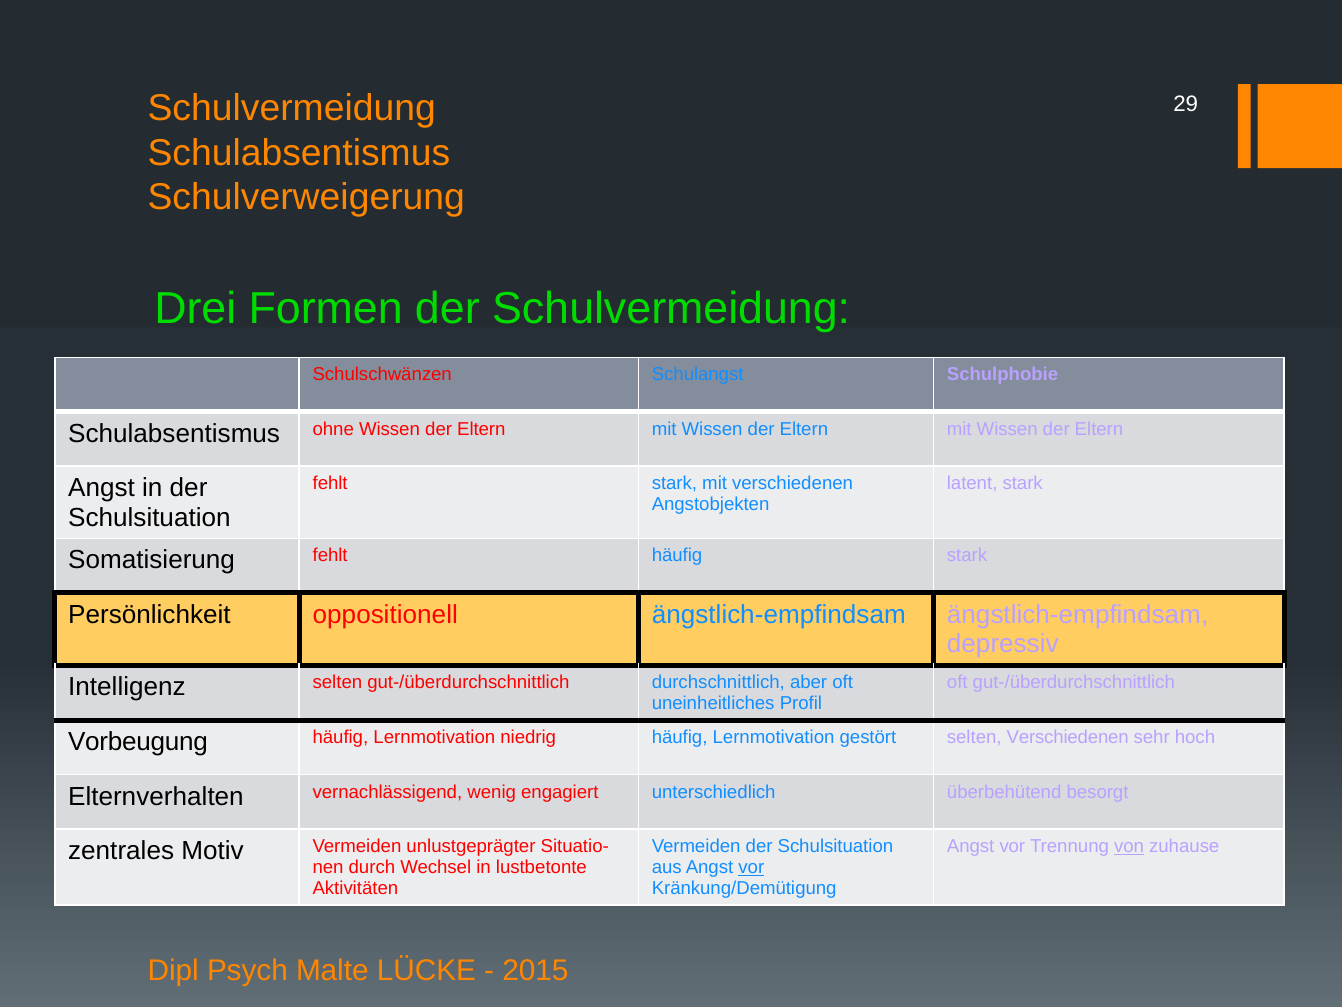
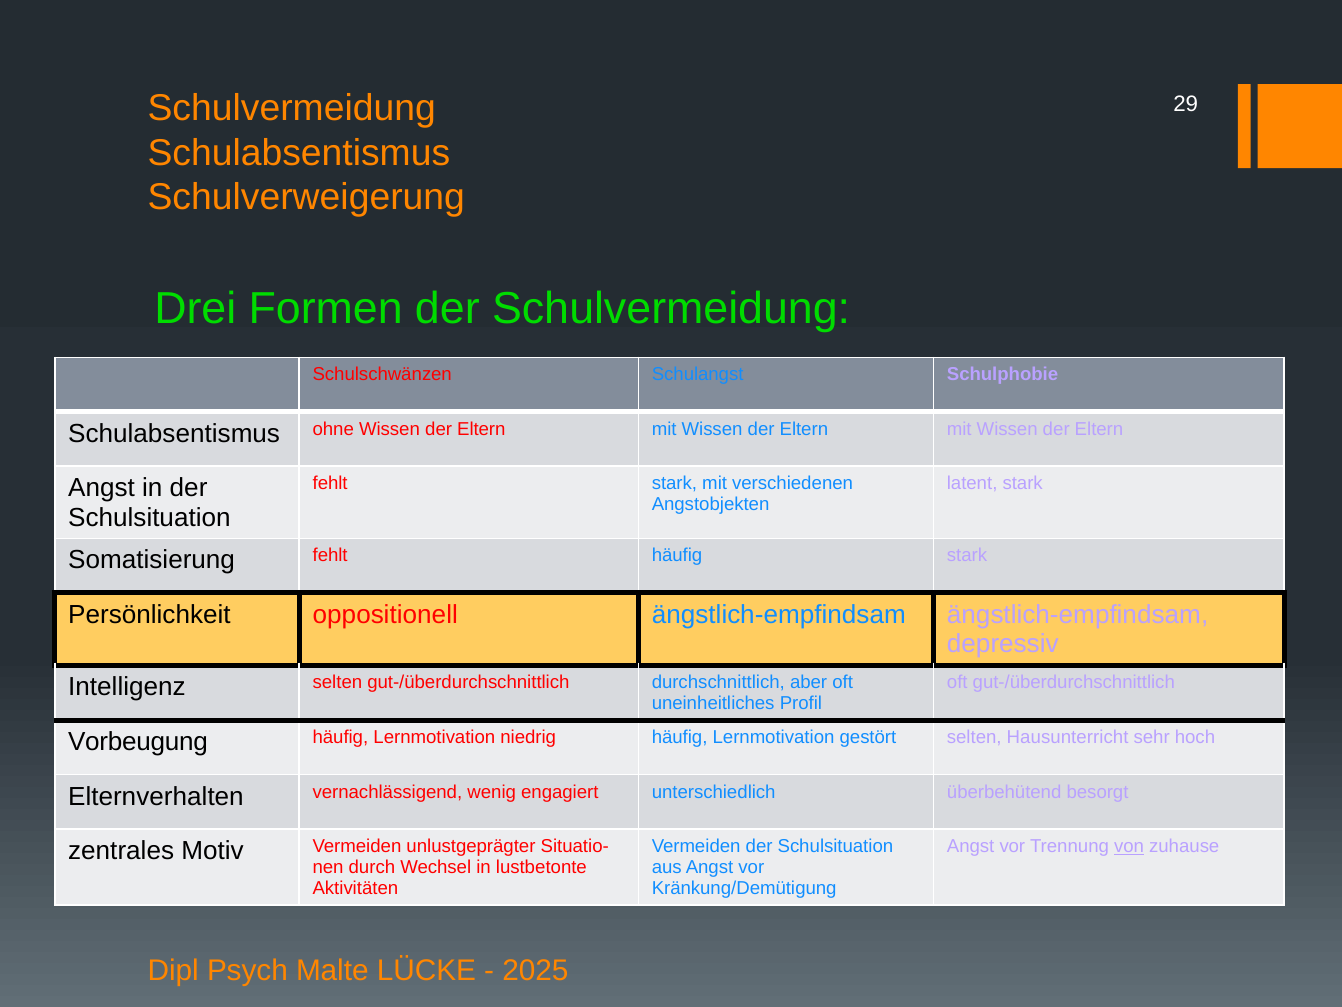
selten Verschiedenen: Verschiedenen -> Hausunterricht (1068, 737)
vor underline: present -> none (751, 867)
2015: 2015 -> 2025 (535, 970)
